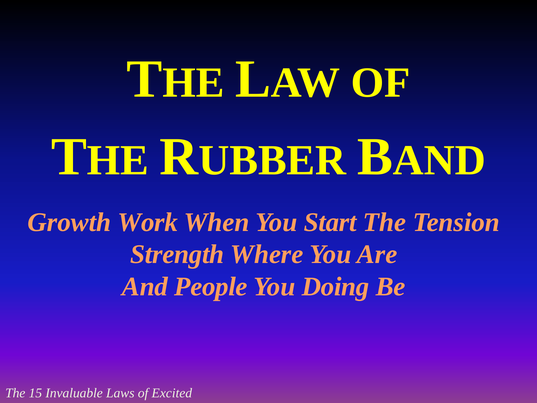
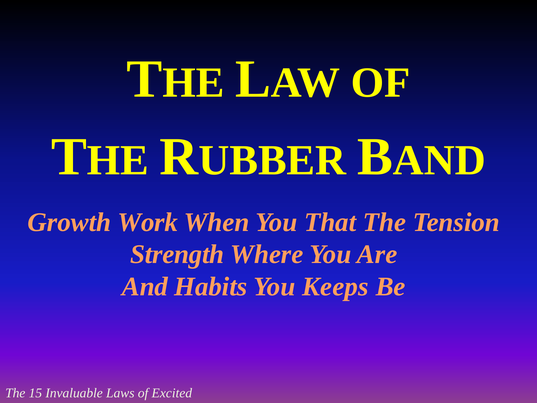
Start: Start -> That (330, 222)
People: People -> Habits (211, 286)
Doing: Doing -> Keeps (335, 286)
